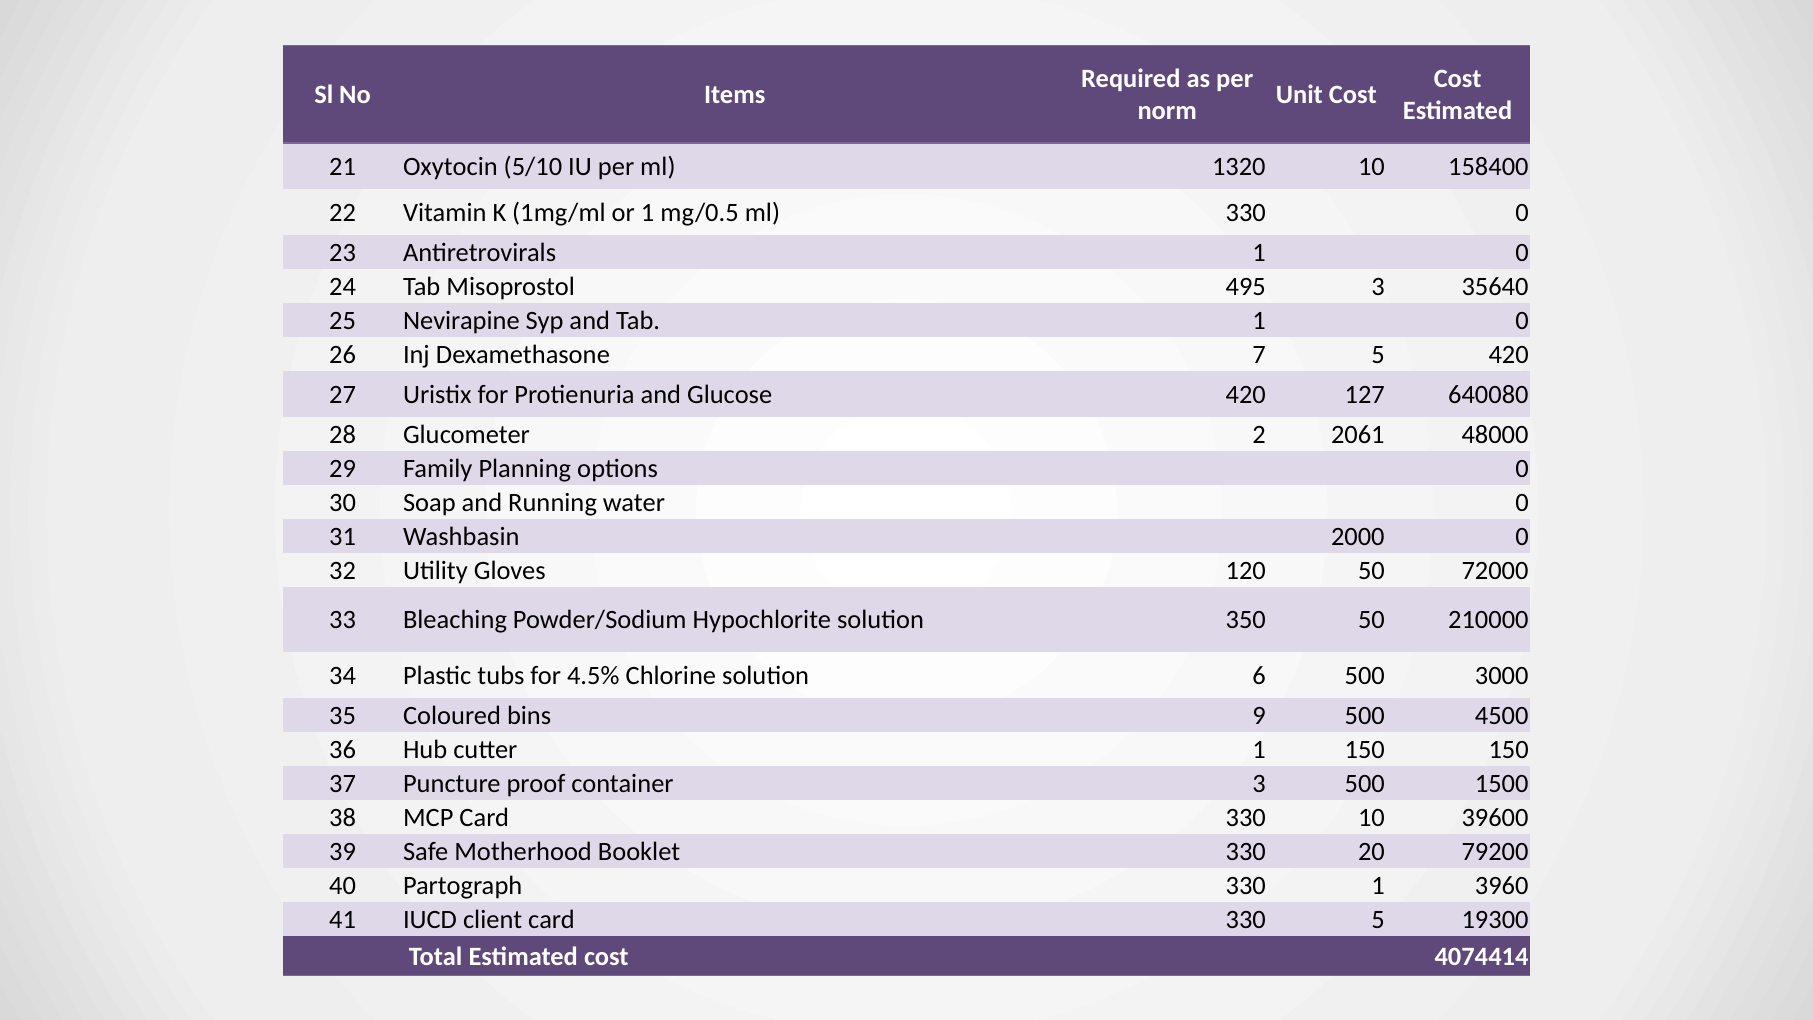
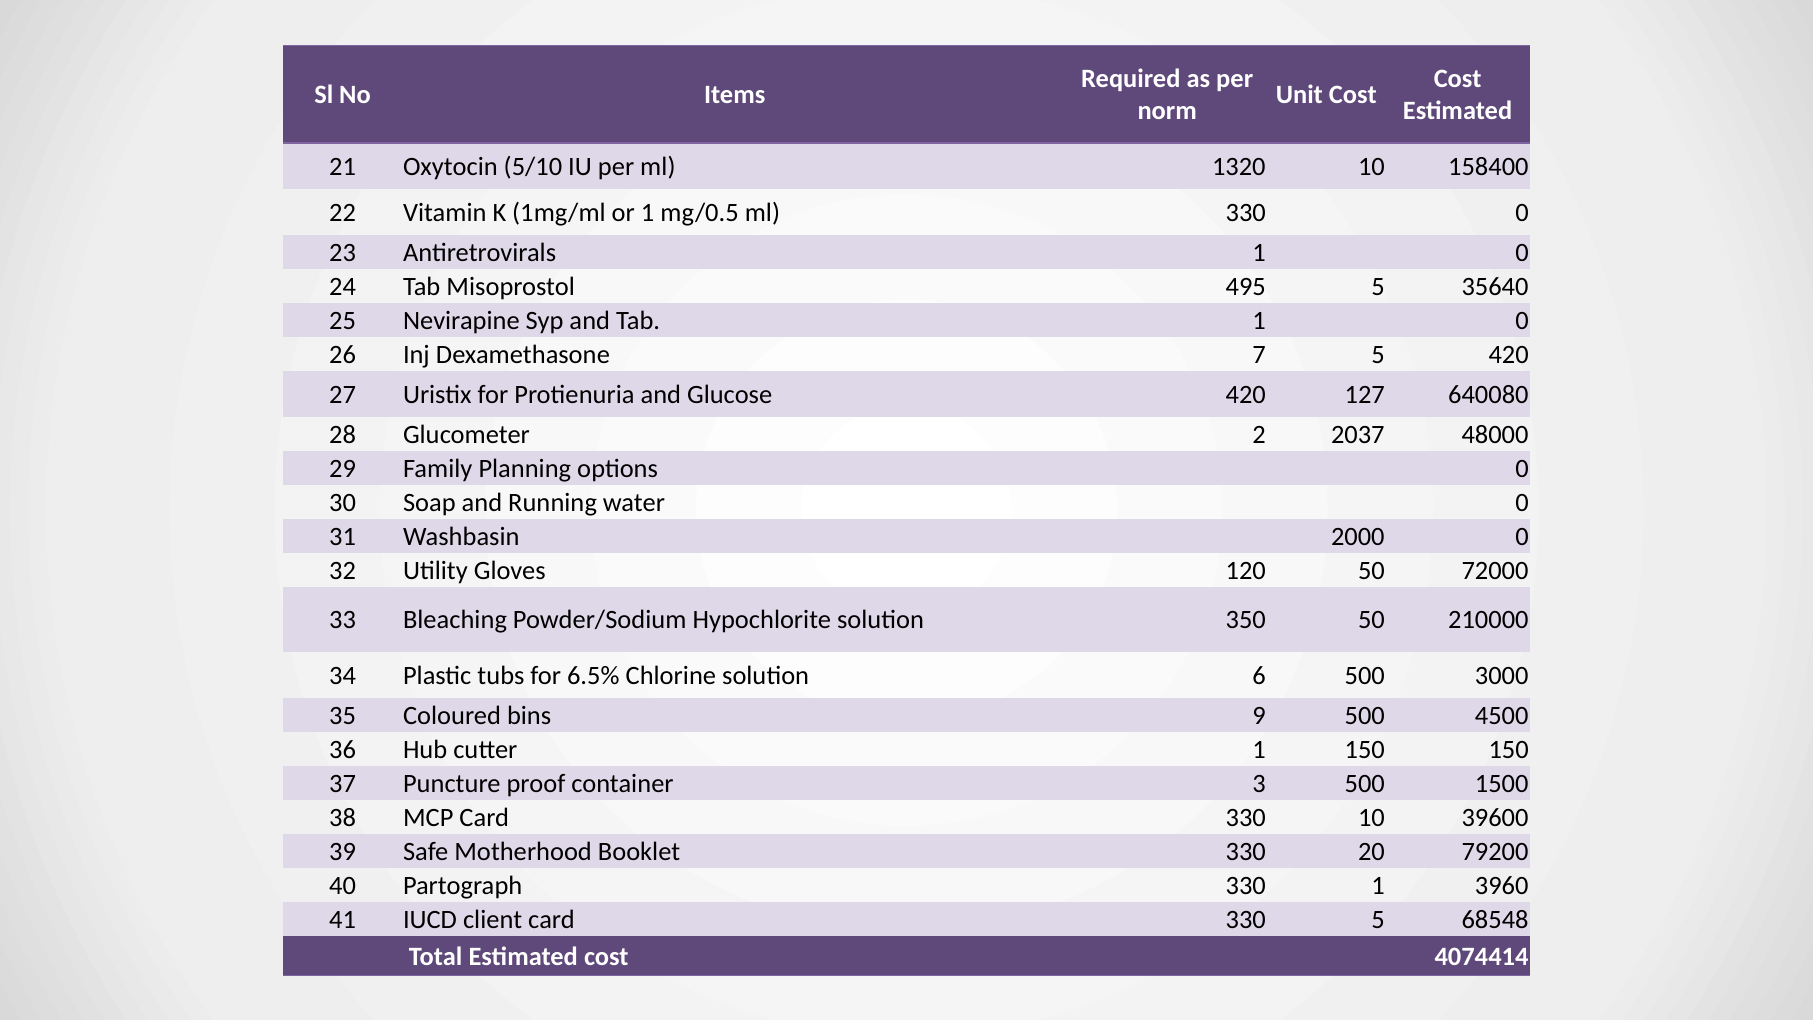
495 3: 3 -> 5 (1378, 287)
2061: 2061 -> 2037 (1358, 435)
4.5%: 4.5% -> 6.5% (593, 676)
19300: 19300 -> 68548 (1495, 920)
